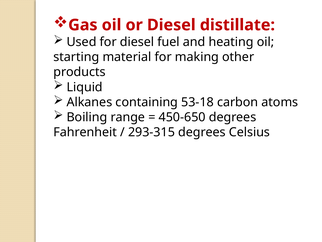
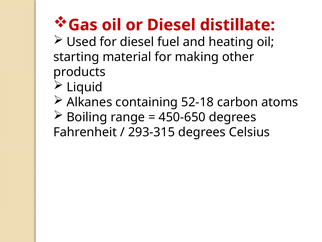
53-18: 53-18 -> 52-18 (198, 102)
